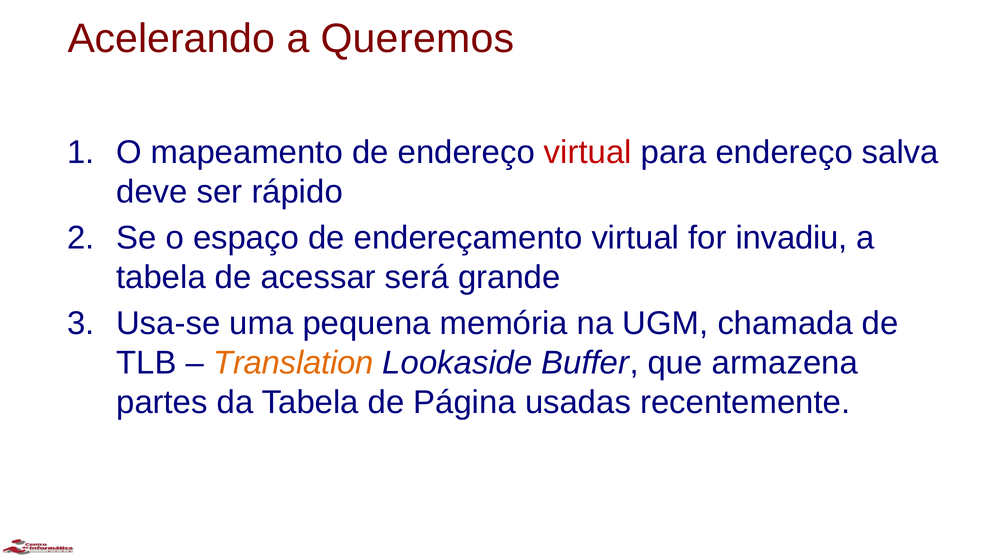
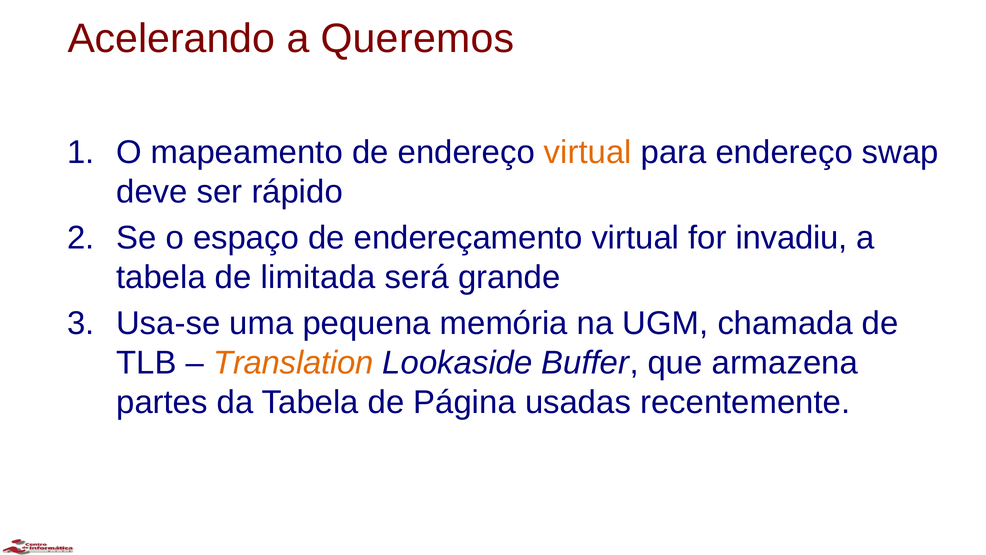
virtual colour: red -> orange (588, 152)
salva: salva -> swap (900, 152)
acessar: acessar -> limitada (318, 277)
